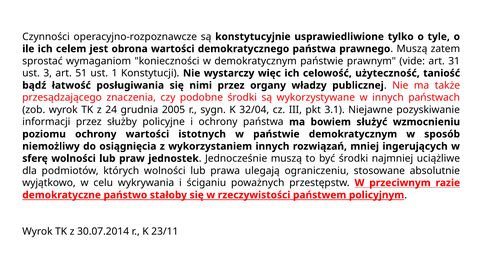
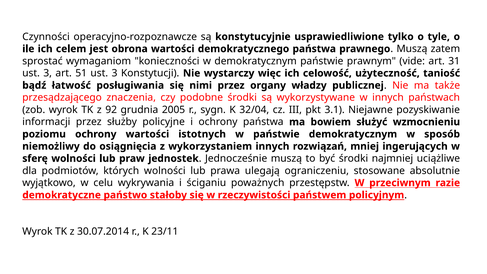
51 ust 1: 1 -> 3 (115, 73)
24: 24 -> 92 (111, 110)
